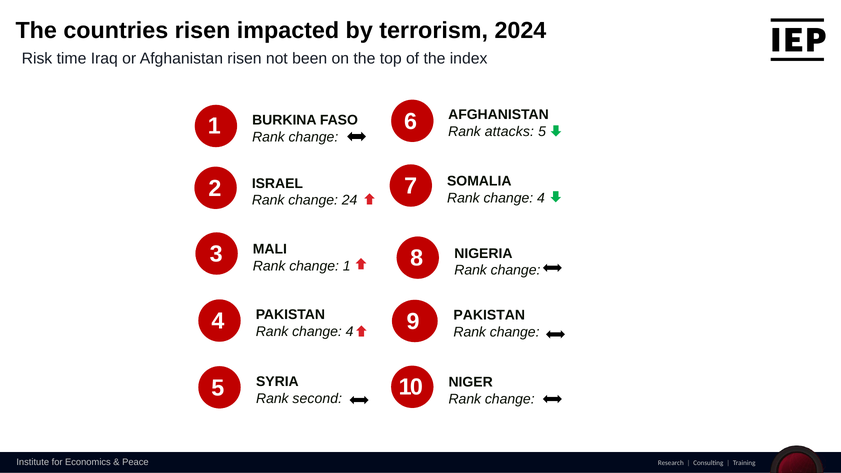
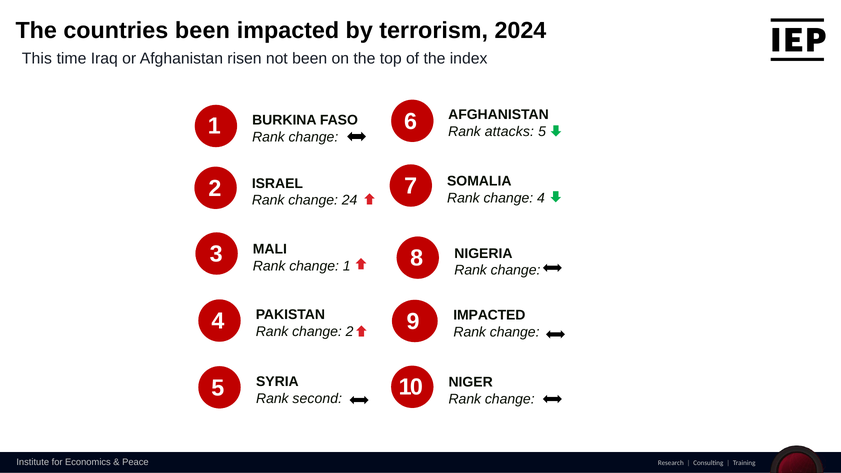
countries risen: risen -> been (202, 31)
Risk: Risk -> This (37, 58)
PAKISTAN: PAKISTAN -> IMPACTED (489, 315)
4: 4 -> 2 (350, 332)
